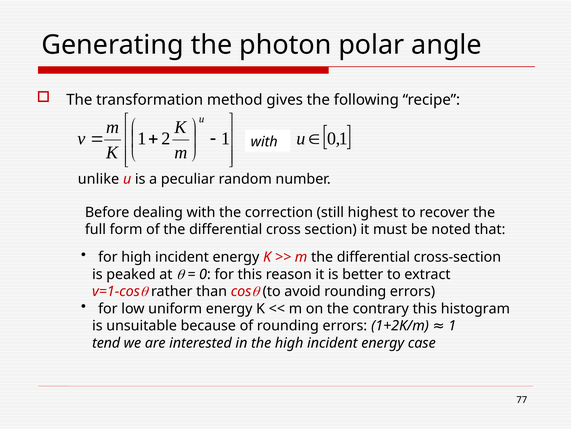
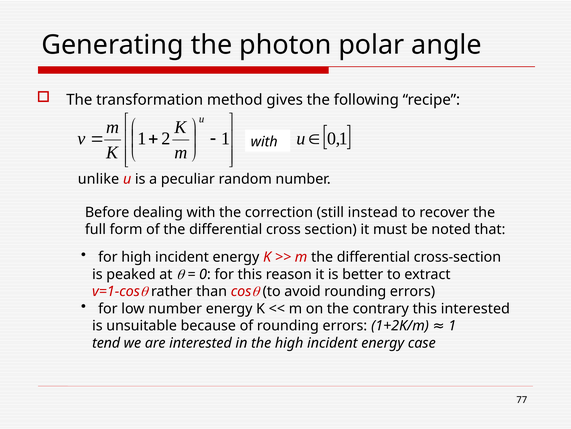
highest: highest -> instead (373, 212)
low uniform: uniform -> number (175, 308)
this histogram: histogram -> interested (475, 308)
